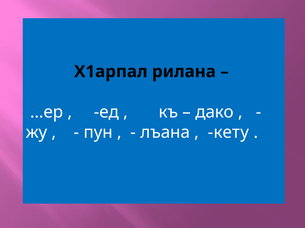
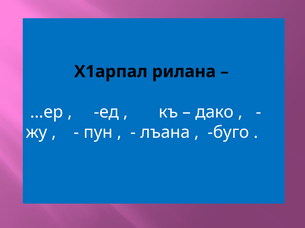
кету: кету -> буго (229, 133)
